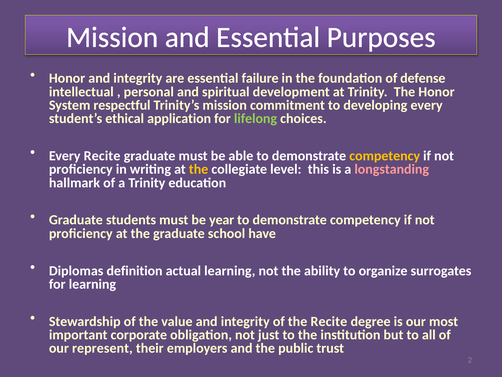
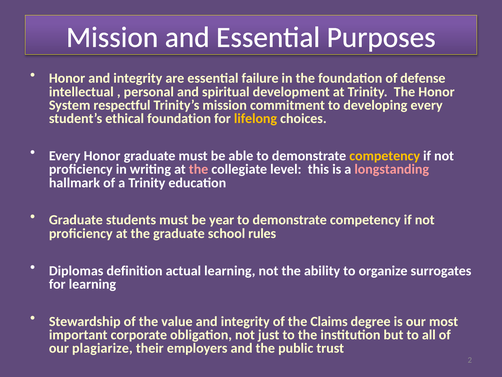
ethical application: application -> foundation (179, 118)
lifelong colour: light green -> yellow (256, 118)
Every Recite: Recite -> Honor (102, 156)
the colour: yellow -> pink (199, 169)
have: have -> rules (262, 233)
the Recite: Recite -> Claims (329, 321)
represent: represent -> plagiarize (102, 348)
